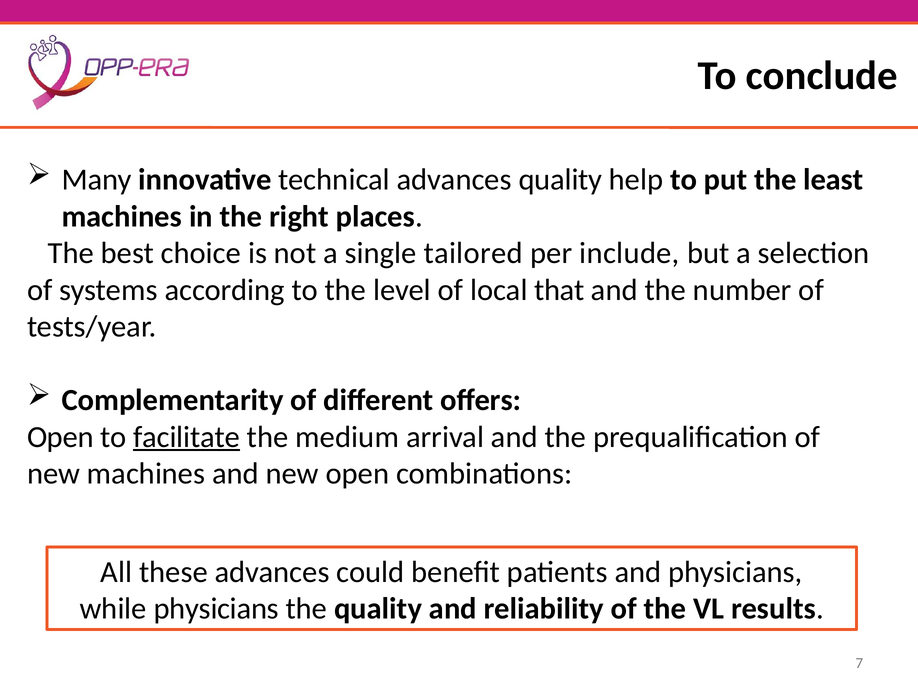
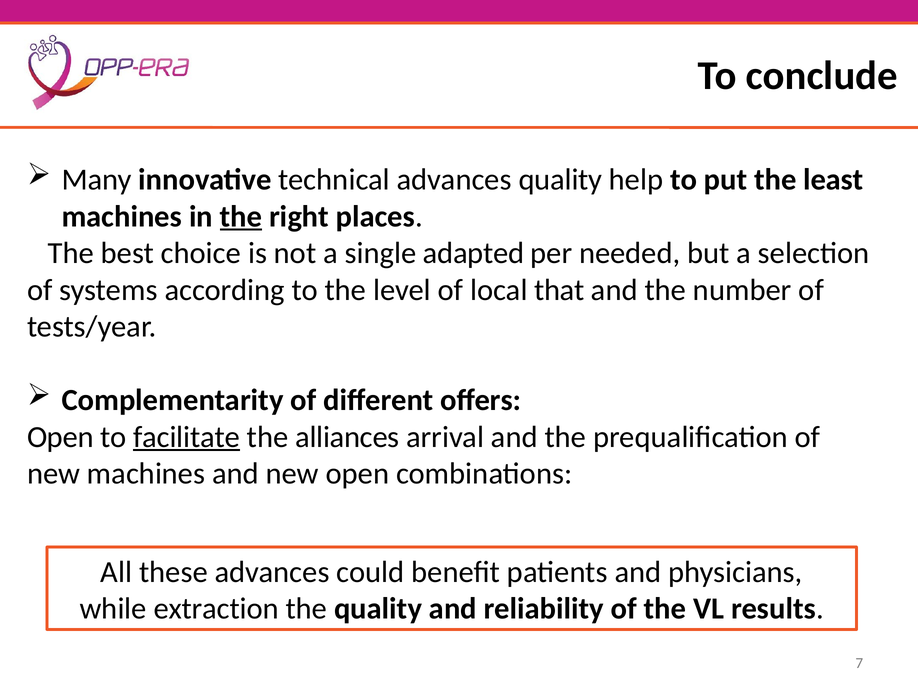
the underline: none -> present (241, 216)
tailored: tailored -> adapted (474, 253)
include: include -> needed (630, 253)
medium: medium -> alliances (347, 437)
while physicians: physicians -> extraction (216, 608)
